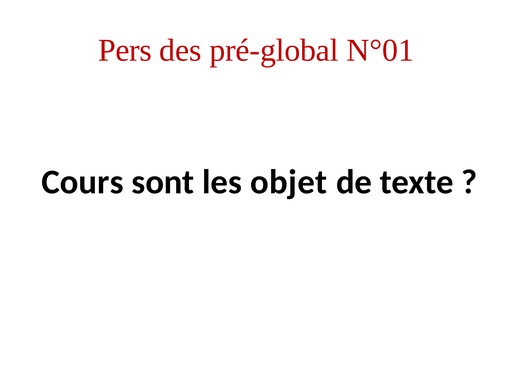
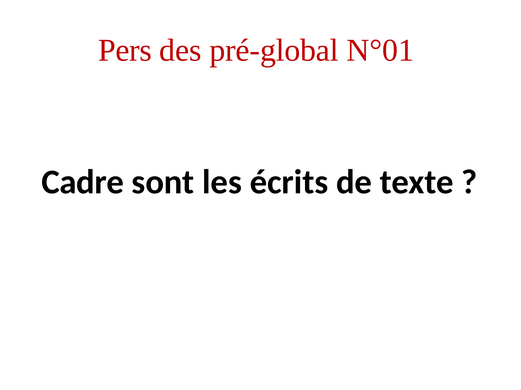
Cours: Cours -> Cadre (83, 183)
objet: objet -> écrits (289, 183)
